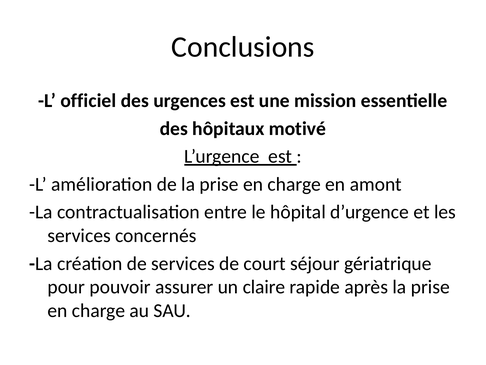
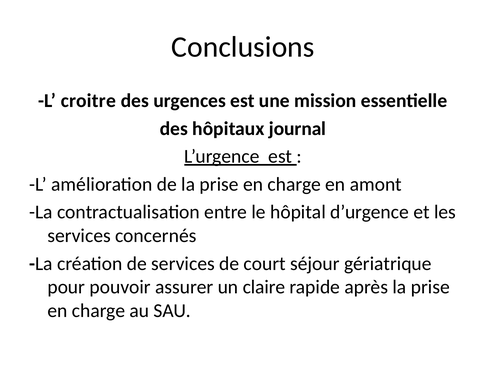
officiel: officiel -> croitre (88, 101)
motivé: motivé -> journal (297, 128)
